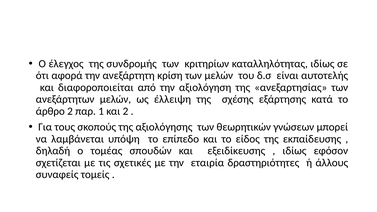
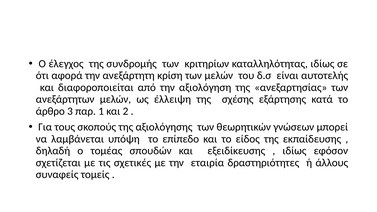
άρθρο 2: 2 -> 3 (70, 111)
